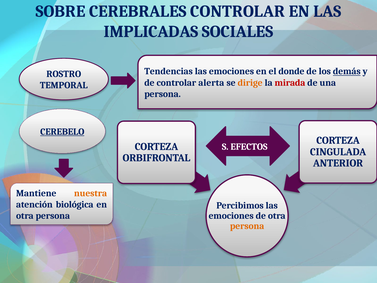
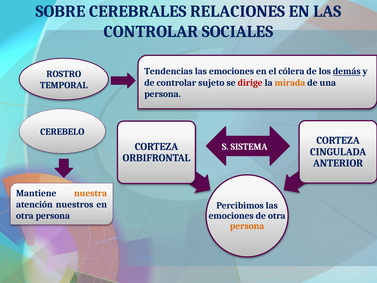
CEREBRALES CONTROLAR: CONTROLAR -> RELACIONES (238, 11)
IMPLICADAS: IMPLICADAS -> CONTROLAR (151, 32)
donde: donde -> cólera (291, 71)
alerta: alerta -> sujeto (211, 83)
dirige colour: orange -> red (250, 83)
mirada colour: red -> orange (290, 83)
CEREBELO underline: present -> none (62, 132)
EFECTOS: EFECTOS -> SISTEMA (249, 147)
biológica: biológica -> nuestros (75, 204)
